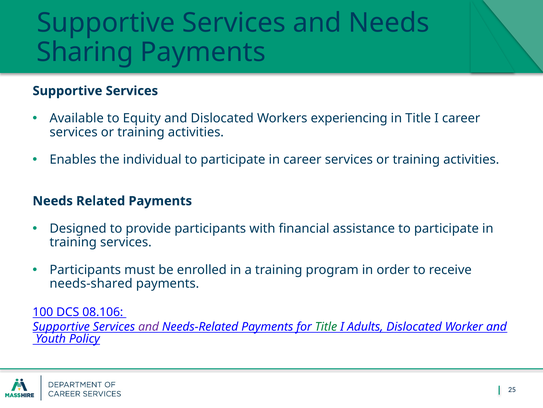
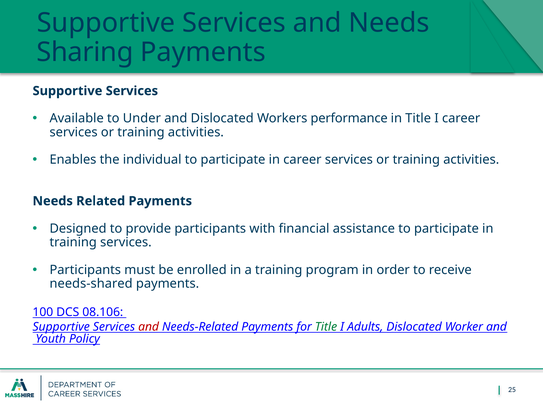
Equity: Equity -> Under (142, 118)
experiencing: experiencing -> performance (349, 118)
and colour: purple -> red (149, 326)
